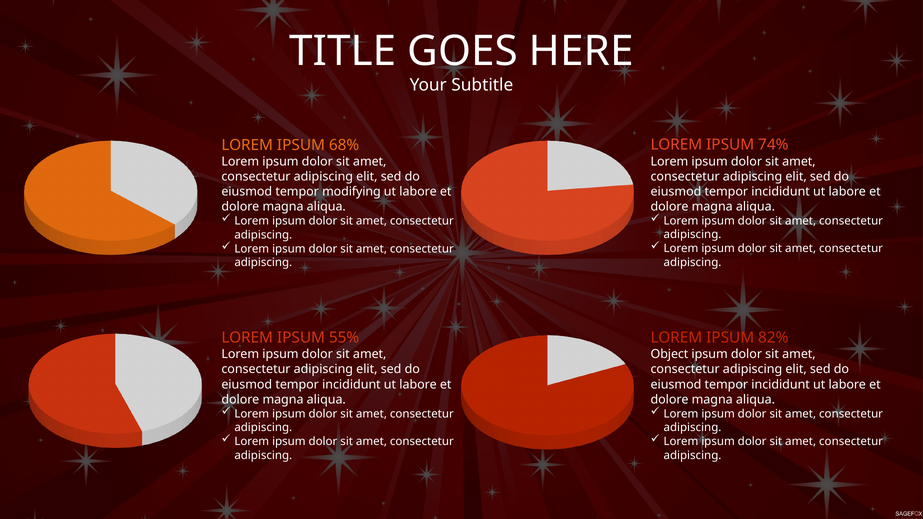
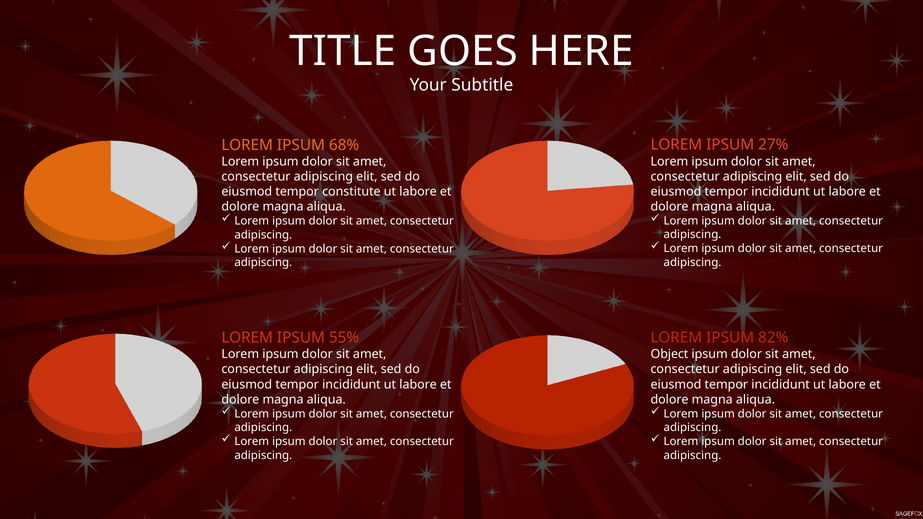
74%: 74% -> 27% (773, 145)
modifying: modifying -> constitute (351, 192)
